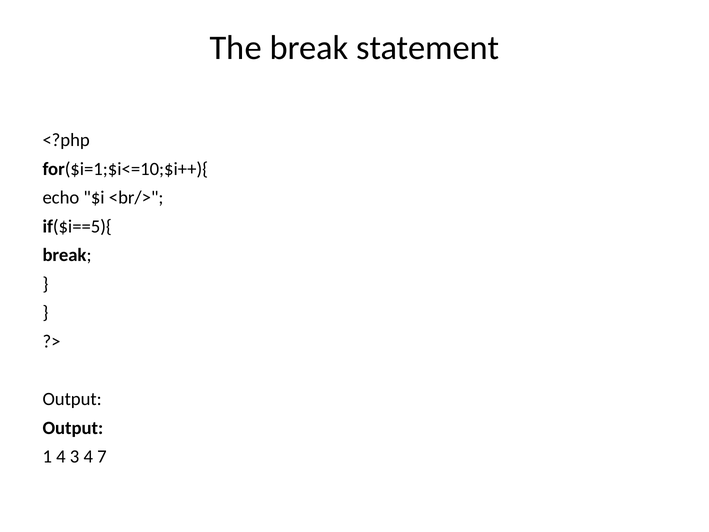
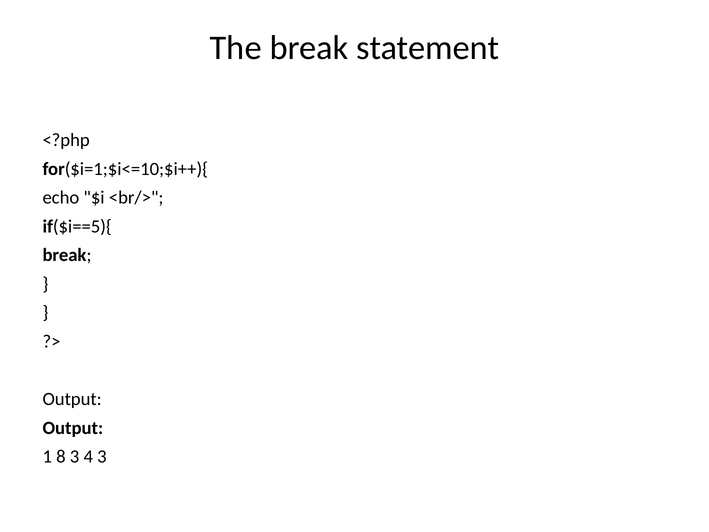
1 4: 4 -> 8 (61, 456)
4 7: 7 -> 3 (102, 456)
